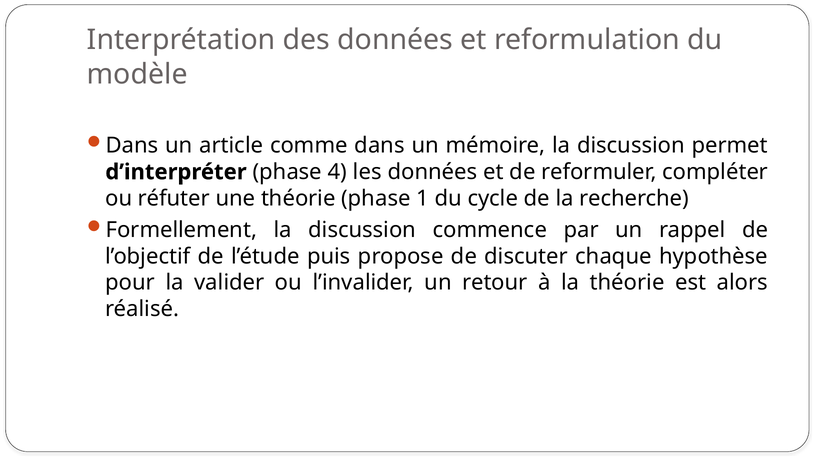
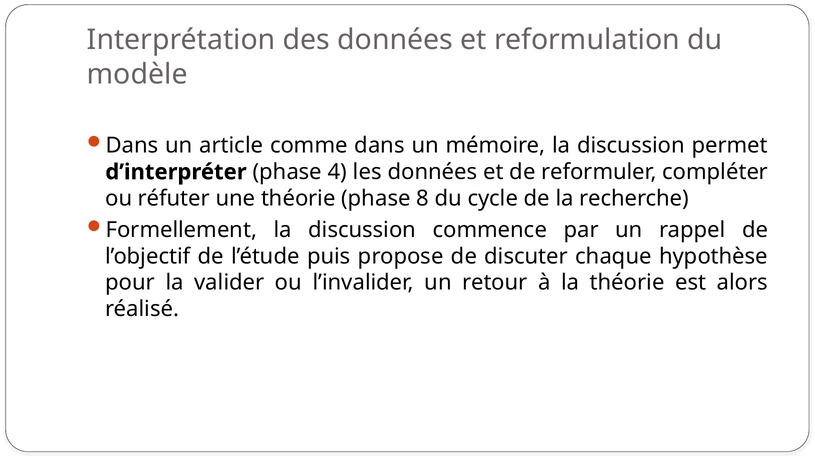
1: 1 -> 8 (423, 199)
